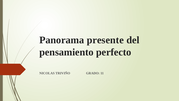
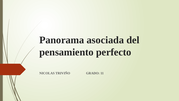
presente: presente -> asociada (105, 40)
